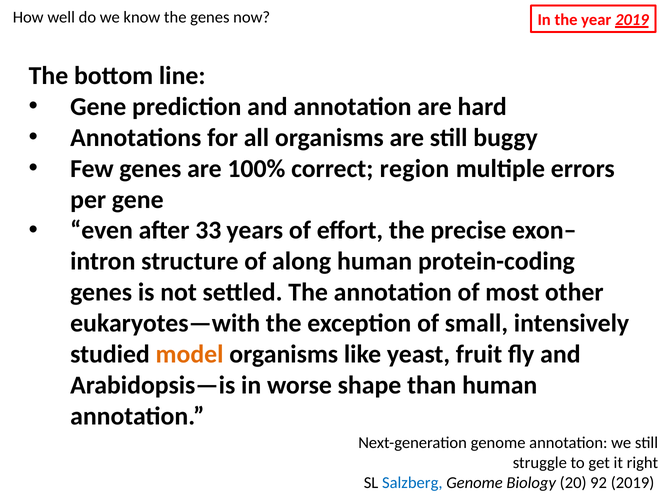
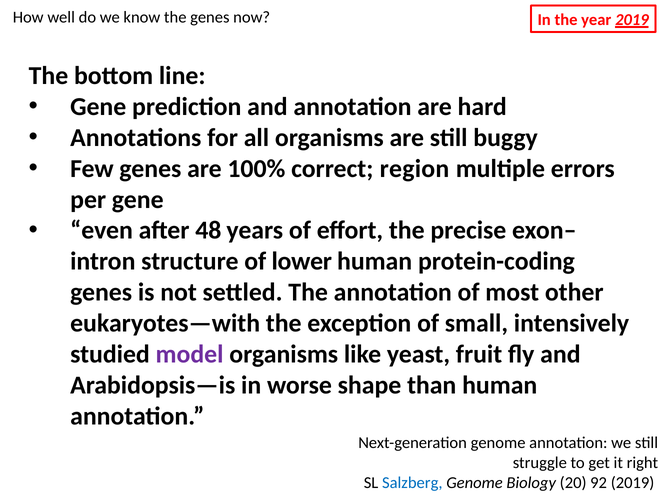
33: 33 -> 48 (208, 231)
along: along -> lower (302, 262)
model colour: orange -> purple (190, 354)
